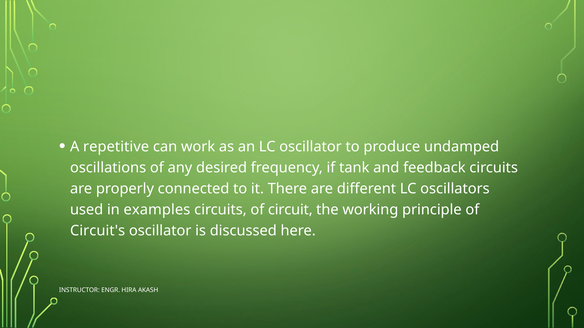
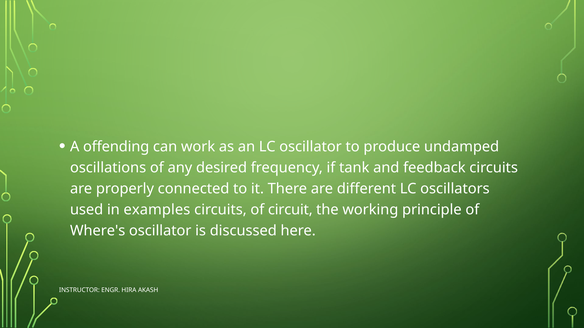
repetitive: repetitive -> offending (116, 147)
Circuit's: Circuit's -> Where's (98, 231)
